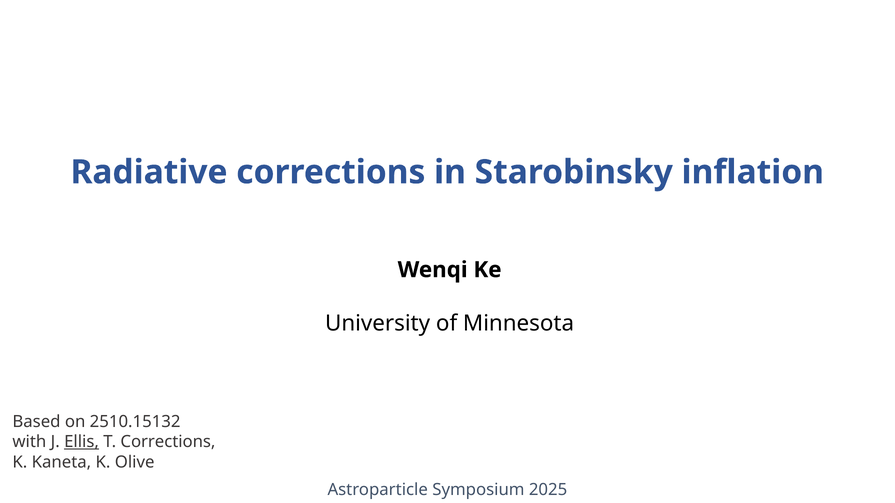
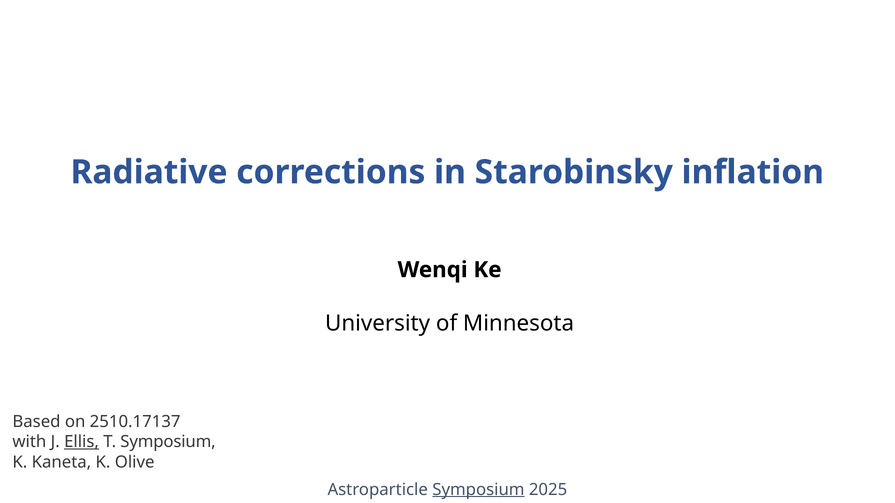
2510.15132: 2510.15132 -> 2510.17137 (135, 422)
T Corrections: Corrections -> Symposium (168, 442)
Symposium underline: none -> present (478, 490)
